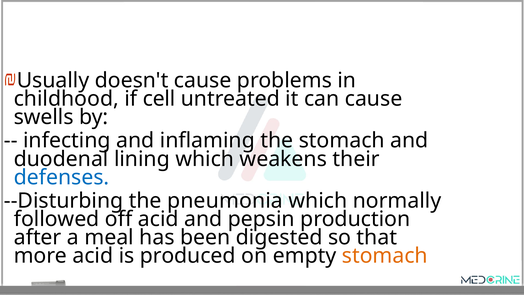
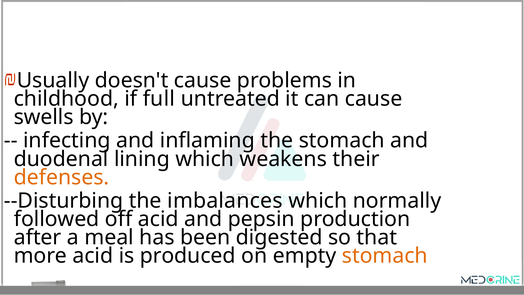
cell: cell -> full (159, 99)
defenses colour: blue -> orange (62, 177)
pneumonia: pneumonia -> imbalances (225, 201)
